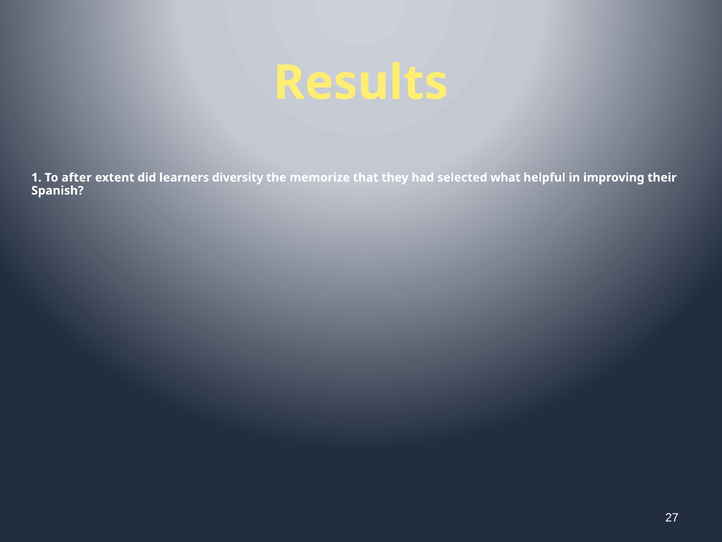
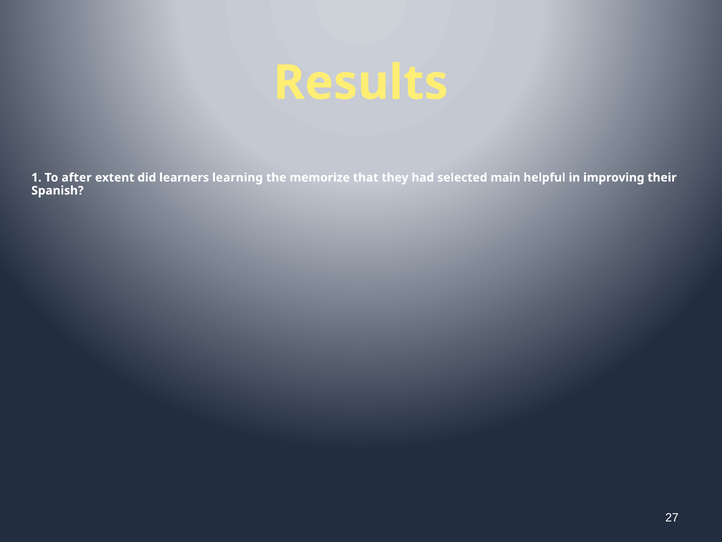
diversity: diversity -> learning (238, 177)
what: what -> main (505, 177)
